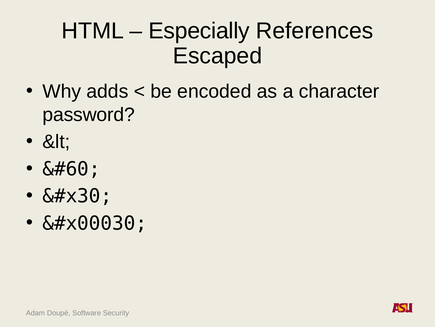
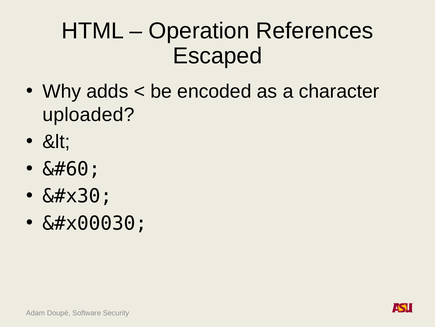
Especially: Especially -> Operation (199, 31)
password: password -> uploaded (88, 114)
